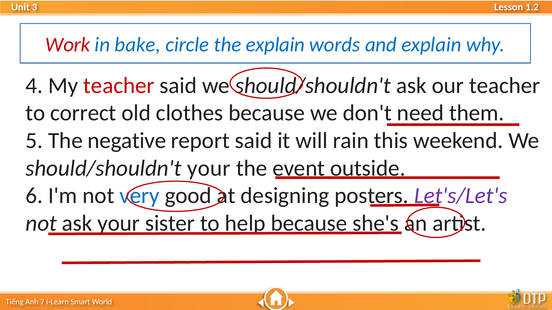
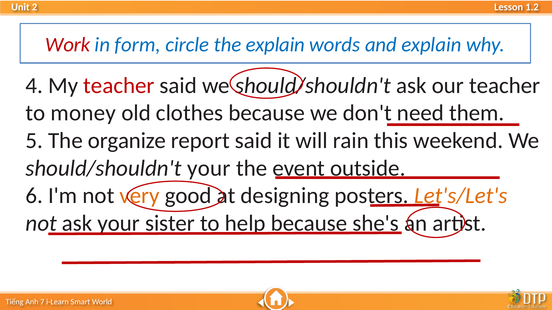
3: 3 -> 2 (35, 7)
bake: bake -> form (138, 45)
correct: correct -> money (83, 113)
negative: negative -> organize (127, 141)
very colour: blue -> orange (140, 196)
Let's/Let's colour: purple -> orange (461, 196)
